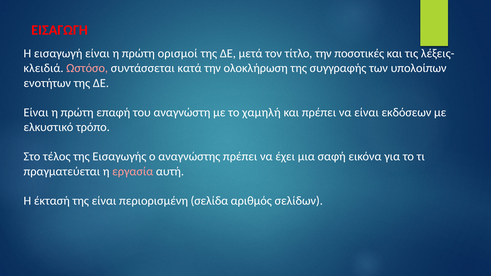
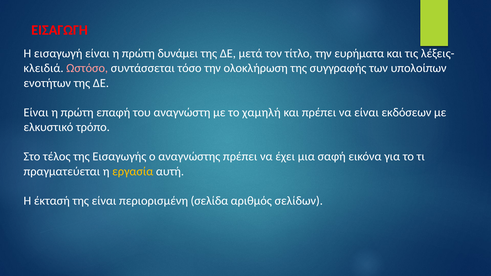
ορισμοί: ορισμοί -> δυνάμει (178, 54)
ποσοτικές: ποσοτικές -> ευρήματα (359, 54)
κατά: κατά -> τόσο (190, 68)
εργασία colour: pink -> yellow (133, 171)
